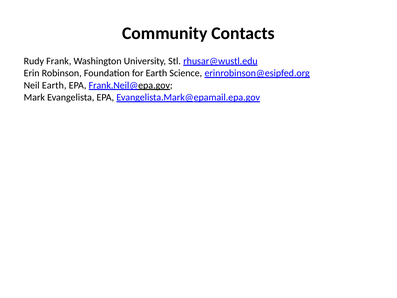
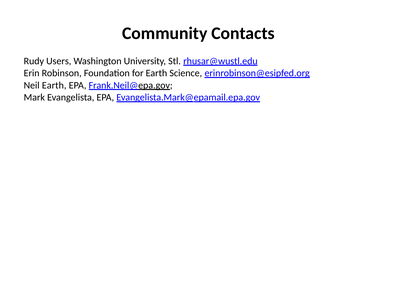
Frank: Frank -> Users (59, 61)
